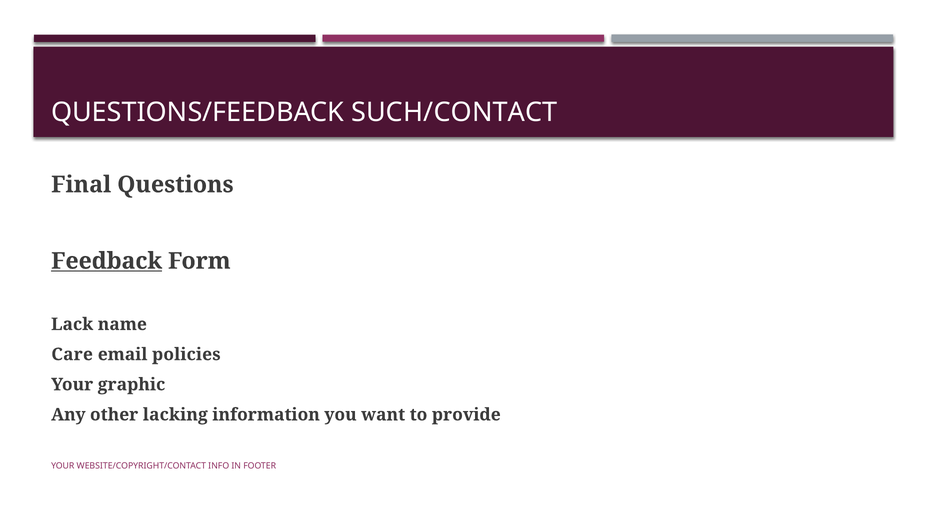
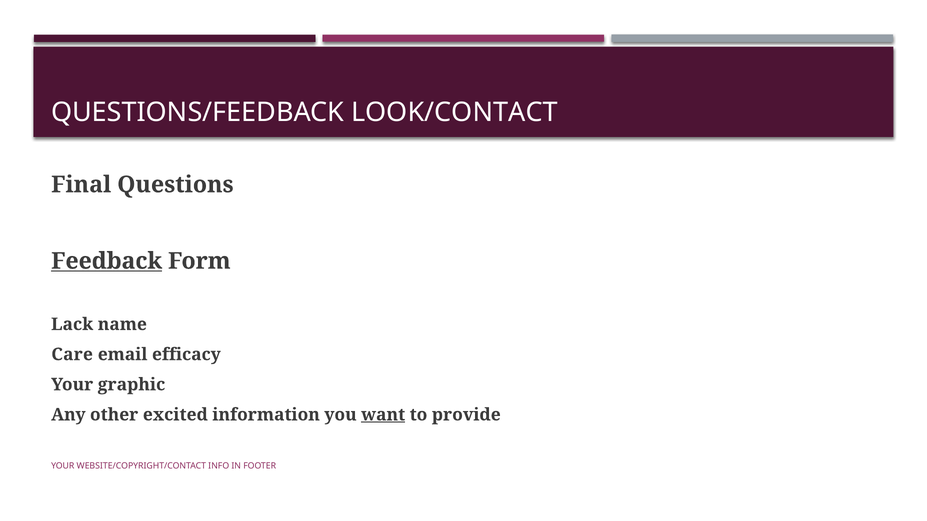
SUCH/CONTACT: SUCH/CONTACT -> LOOK/CONTACT (454, 113)
policies: policies -> efficacy (186, 355)
lacking: lacking -> excited (175, 415)
want underline: none -> present (383, 415)
